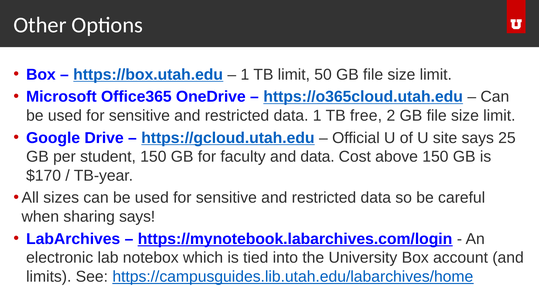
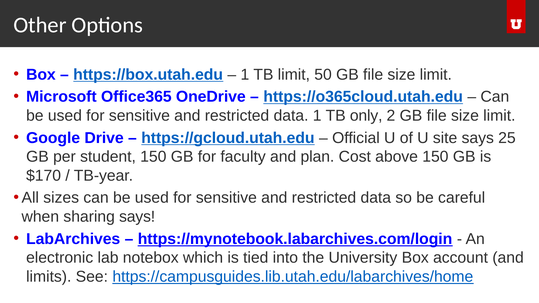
free: free -> only (366, 116)
and data: data -> plan (317, 157)
